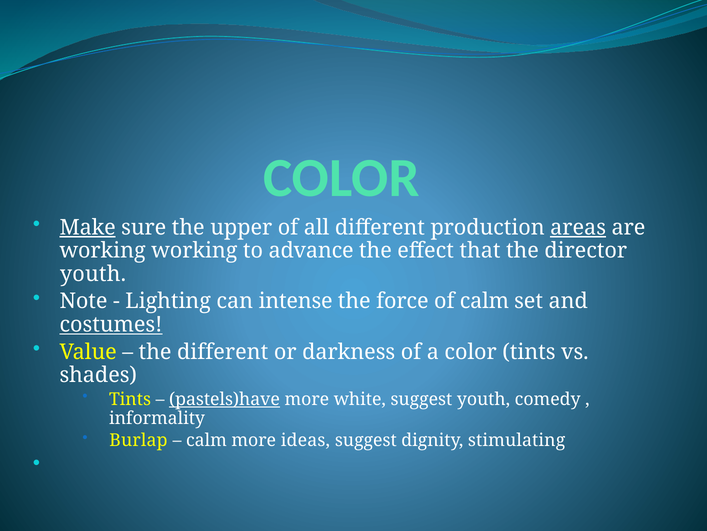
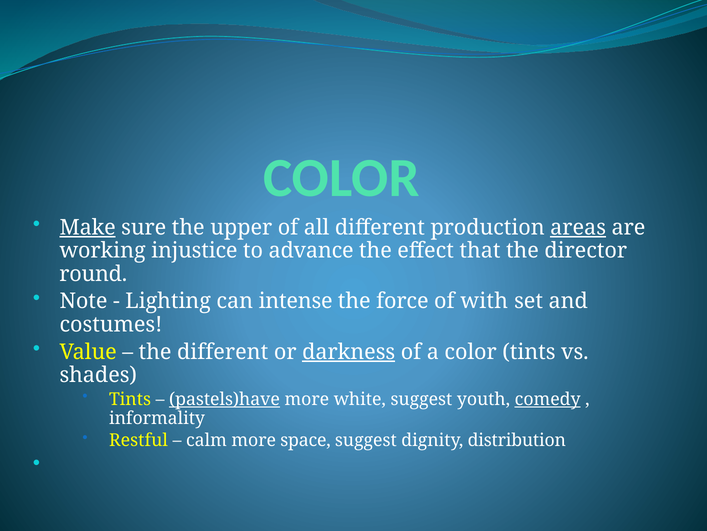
working working: working -> injustice (194, 250)
youth: youth -> round (93, 274)
of calm: calm -> with (484, 301)
costumes underline: present -> none (111, 324)
darkness underline: none -> present (349, 351)
comedy underline: none -> present (548, 399)
Burlap: Burlap -> Restful (138, 440)
ideas: ideas -> space (306, 440)
stimulating: stimulating -> distribution (517, 440)
